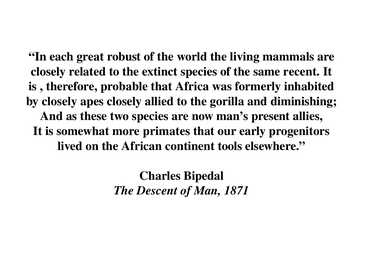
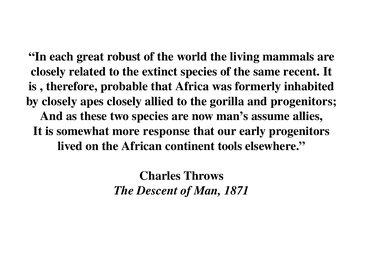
and diminishing: diminishing -> progenitors (304, 101)
present: present -> assume (271, 116)
primates: primates -> response (166, 131)
Bipedal: Bipedal -> Throws (204, 176)
